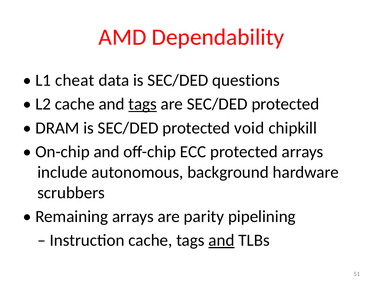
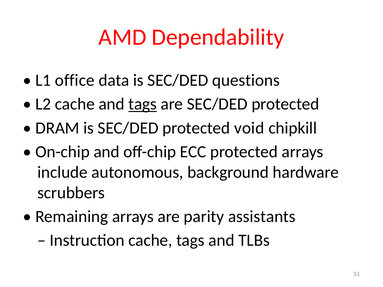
cheat: cheat -> office (75, 80)
pipelining: pipelining -> assistants (262, 217)
and underline: present -> none (221, 241)
